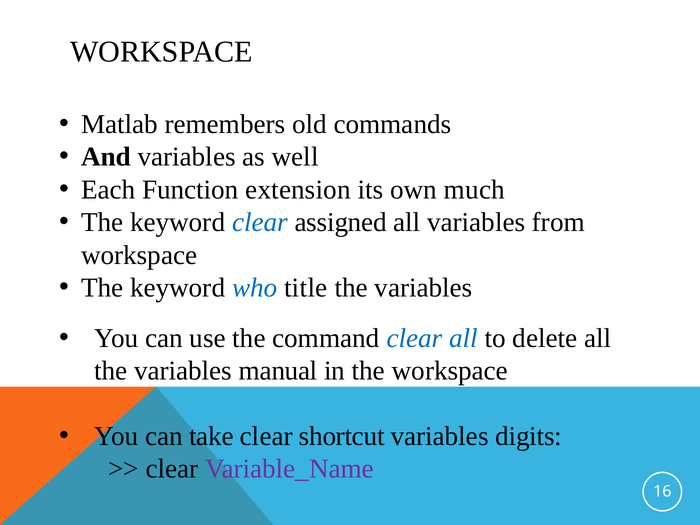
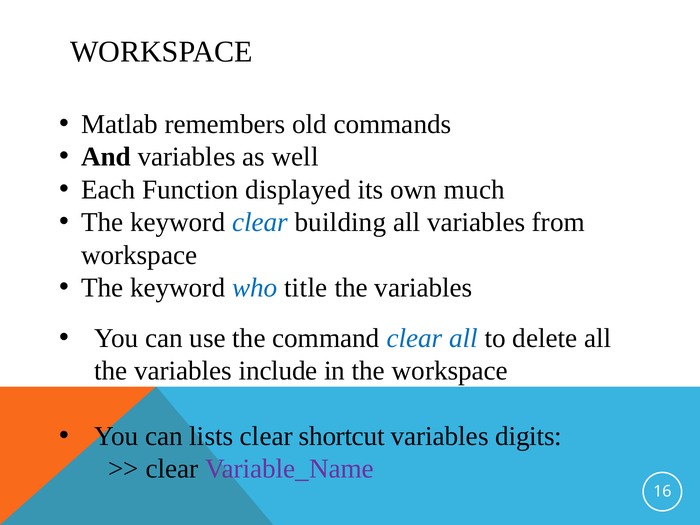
extension: extension -> displayed (298, 190)
assigned: assigned -> building (340, 222)
manual: manual -> include (278, 371)
take: take -> lists (211, 436)
